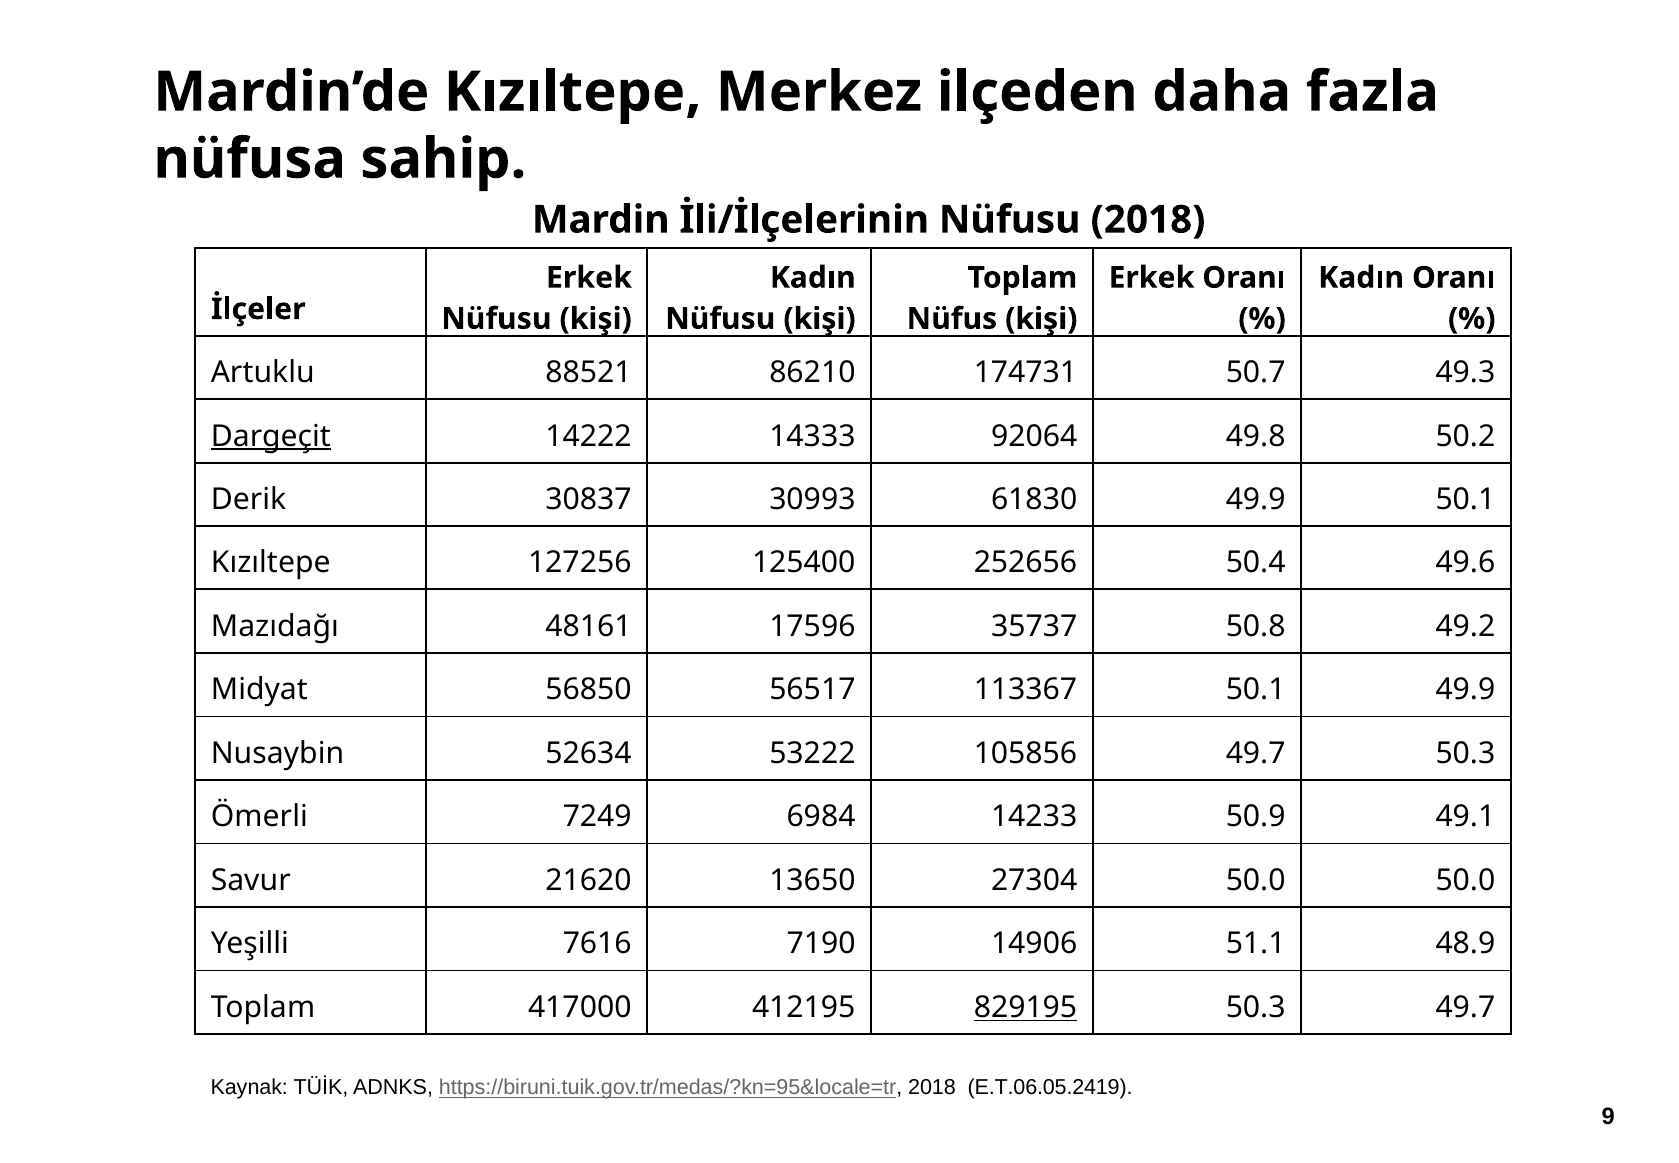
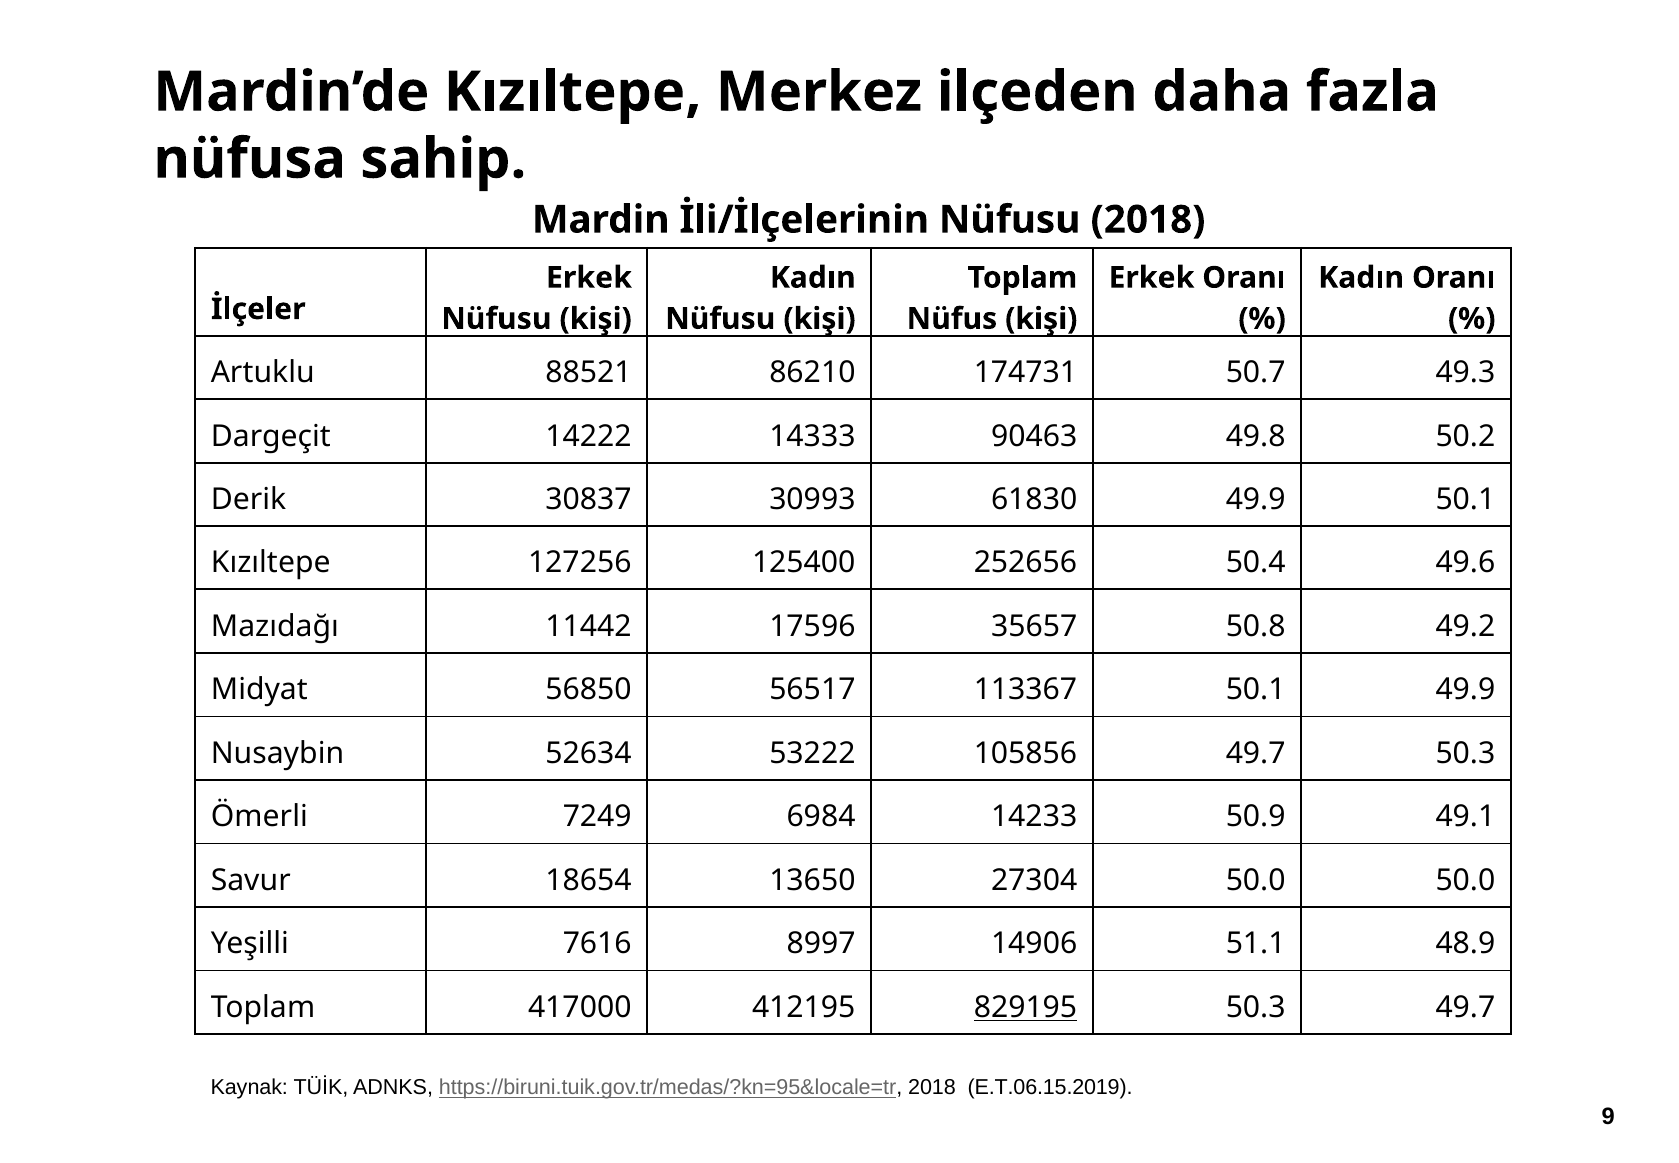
Dargeçit underline: present -> none (271, 436)
92064: 92064 -> 90463 (1034, 436)
48161: 48161 -> 11442 (589, 627)
35737: 35737 -> 35657 (1034, 627)
21620: 21620 -> 18654 (589, 880)
7190: 7190 -> 8997 (821, 944)
E.T.06.05.2419: E.T.06.05.2419 -> E.T.06.15.2019 (1050, 1087)
